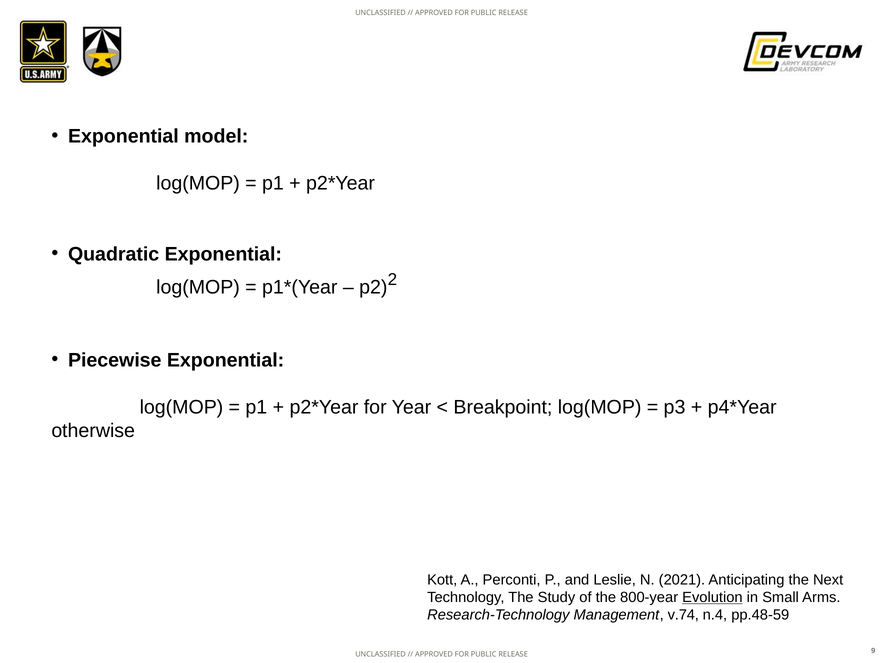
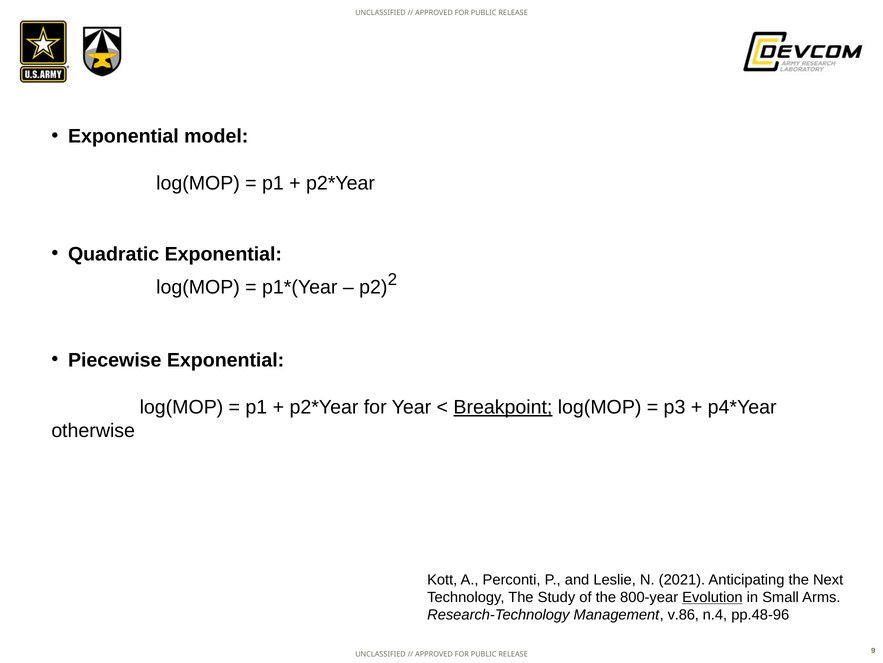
Breakpoint underline: none -> present (503, 407)
v.74: v.74 -> v.86 (683, 614)
pp.48-59: pp.48-59 -> pp.48-96 (760, 614)
